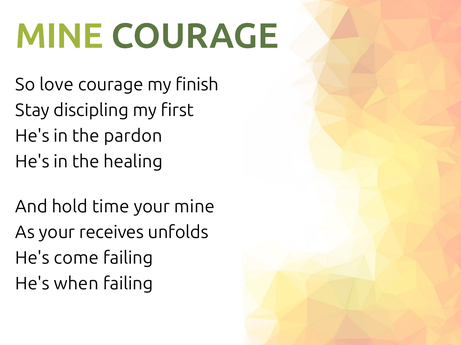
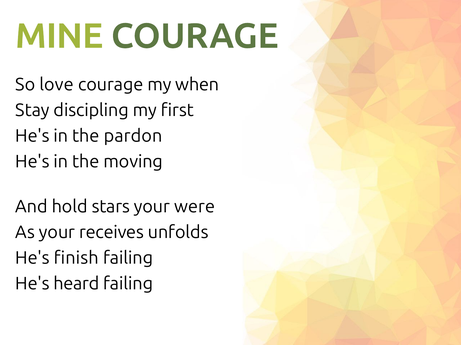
finish: finish -> when (197, 85)
healing: healing -> moving (133, 162)
time: time -> stars (111, 207)
your mine: mine -> were (195, 207)
come: come -> finish (76, 259)
when: when -> heard (76, 284)
